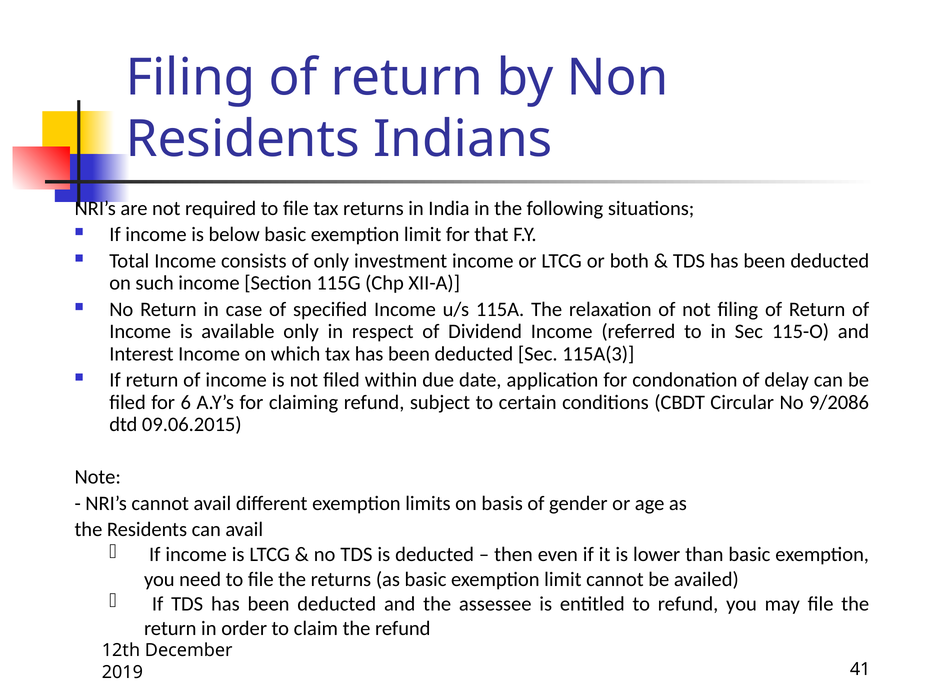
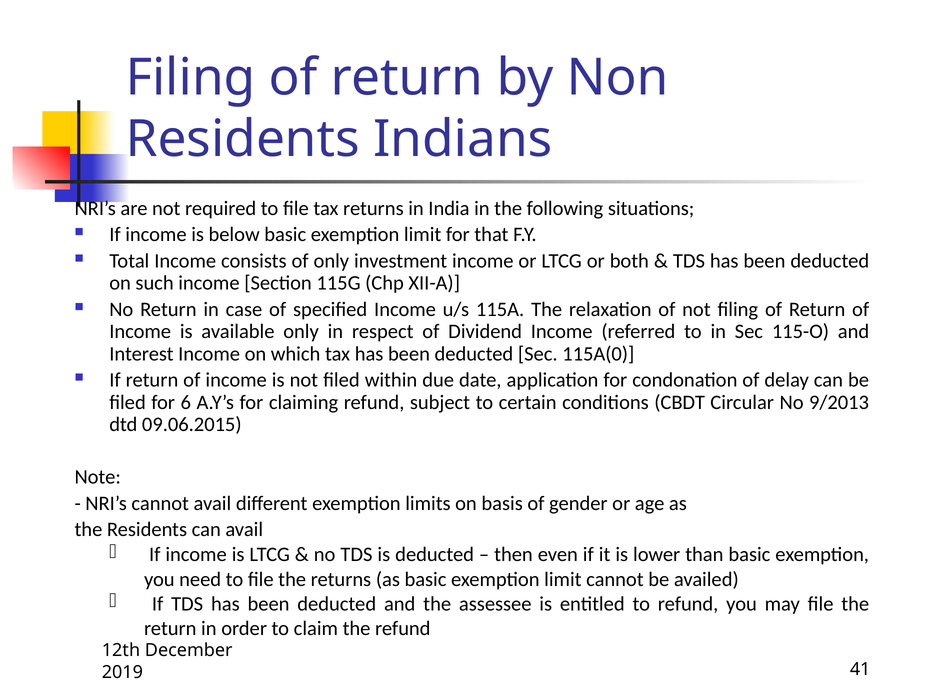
115A(3: 115A(3 -> 115A(0 (598, 354)
9/2086: 9/2086 -> 9/2013 (839, 403)
